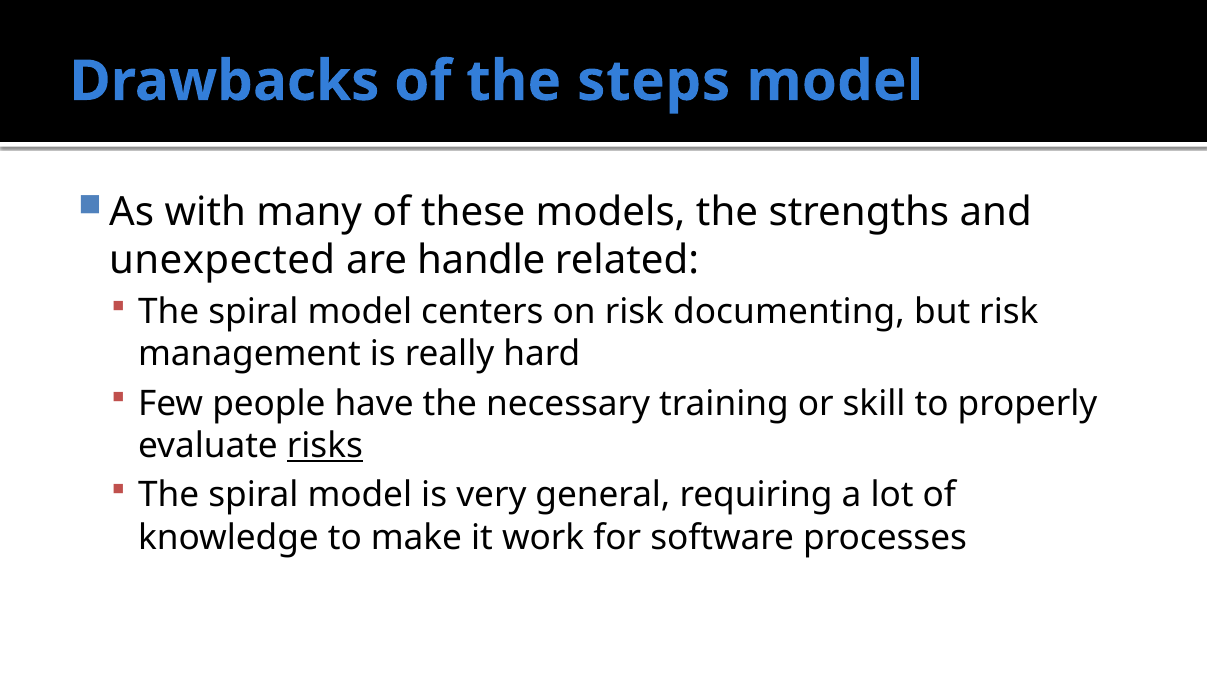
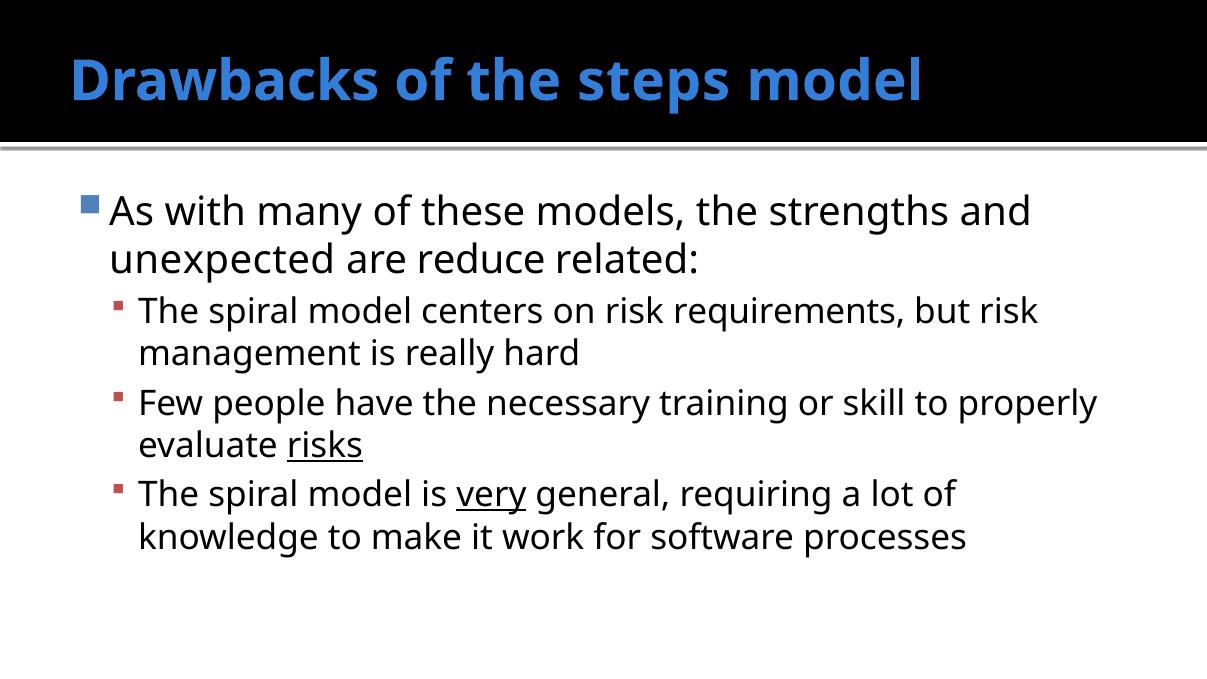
handle: handle -> reduce (481, 260)
documenting: documenting -> requirements (789, 312)
very underline: none -> present (491, 495)
